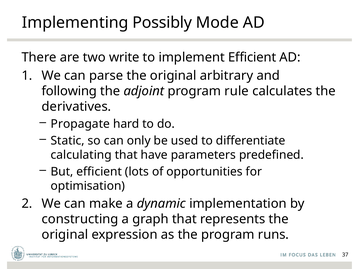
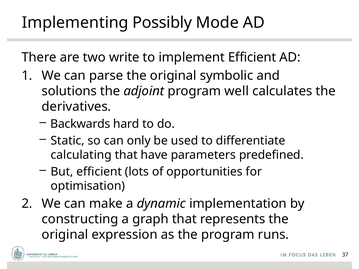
arbitrary: arbitrary -> symbolic (227, 76)
following: following -> solutions (69, 91)
rule: rule -> well (237, 91)
Propagate: Propagate -> Backwards (80, 124)
